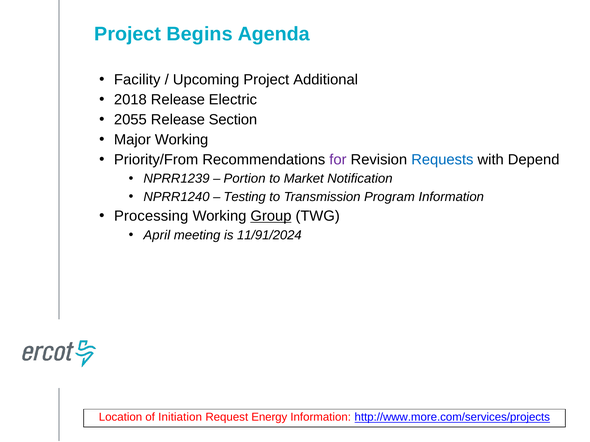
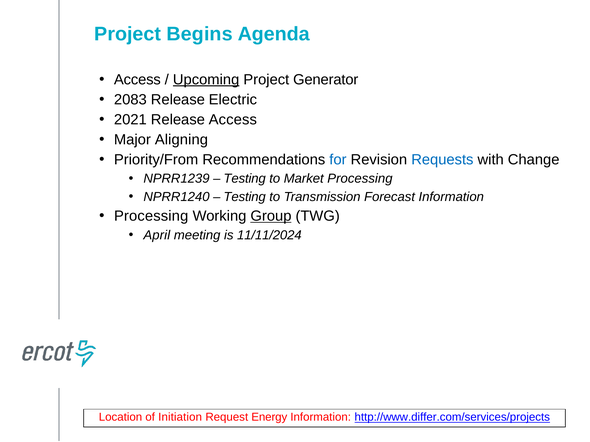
Facility: Facility -> Access (137, 80)
Upcoming underline: none -> present (206, 80)
Additional: Additional -> Generator (326, 80)
2018: 2018 -> 2083 (130, 100)
2055: 2055 -> 2021 (130, 120)
Release Section: Section -> Access (233, 120)
Major Working: Working -> Aligning (181, 140)
for colour: purple -> blue (338, 160)
Depend: Depend -> Change (534, 160)
Portion: Portion -> Testing (245, 179)
Market Notification: Notification -> Processing (360, 179)
Program: Program -> Forecast (390, 197)
11/91/2024: 11/91/2024 -> 11/11/2024 (269, 235)
http://www.more.com/services/projects: http://www.more.com/services/projects -> http://www.differ.com/services/projects (452, 418)
